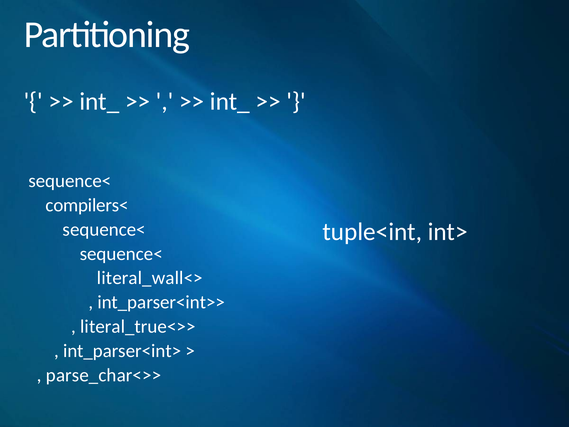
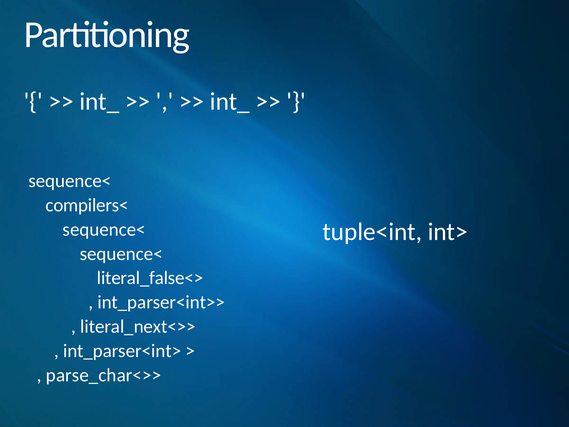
literal_wall<>: literal_wall<> -> literal_false<> (150, 278)
literal_true<>>: literal_true<>> -> literal_next<>> (138, 326)
